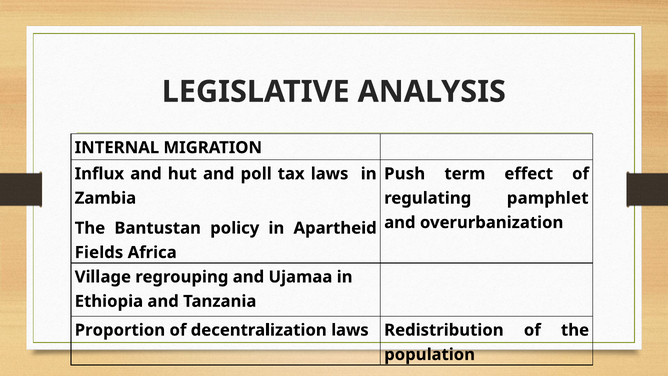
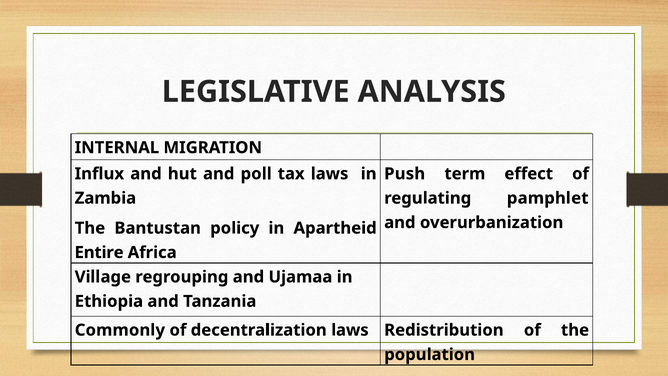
Fields: Fields -> Entire (99, 252)
Proportion: Proportion -> Commonly (120, 330)
